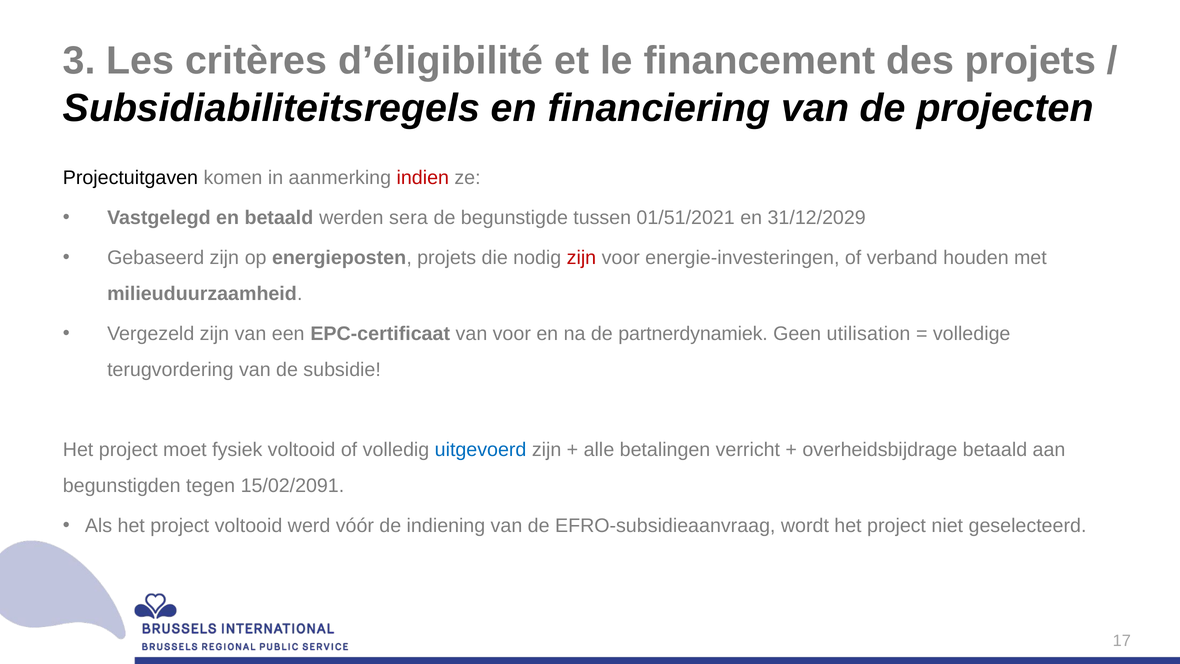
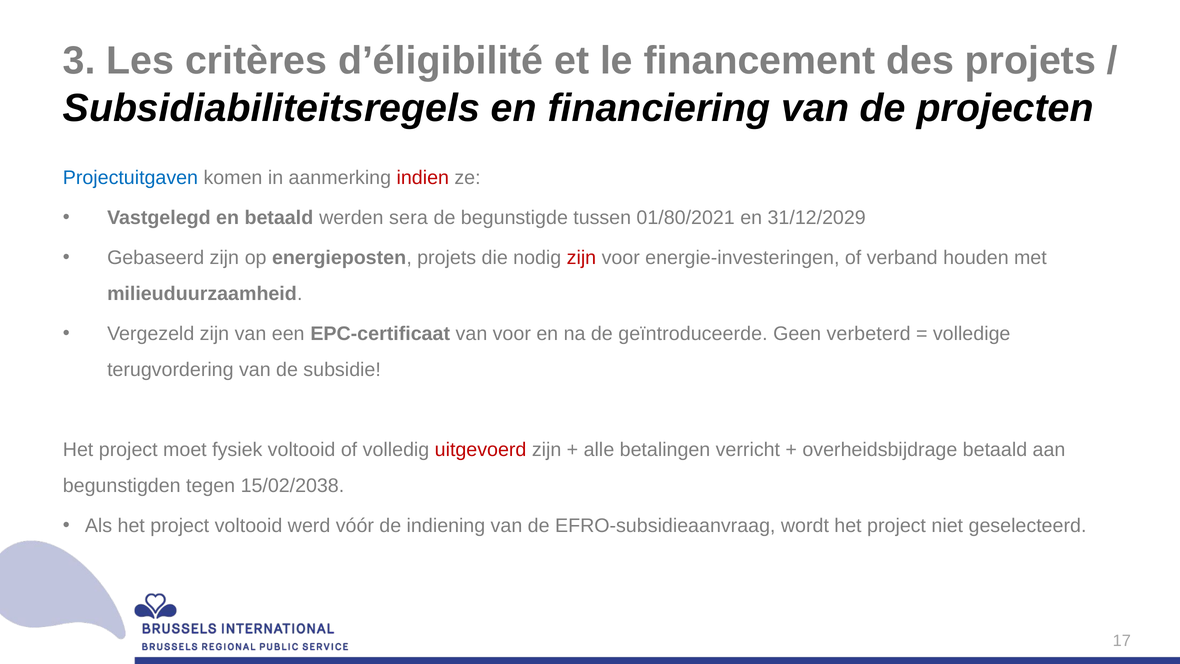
Projectuitgaven colour: black -> blue (130, 178)
01/51/2021: 01/51/2021 -> 01/80/2021 (686, 218)
partnerdynamiek: partnerdynamiek -> geïntroduceerde (693, 334)
utilisation: utilisation -> verbeterd (869, 334)
uitgevoerd colour: blue -> red (481, 450)
15/02/2091: 15/02/2091 -> 15/02/2038 (292, 486)
